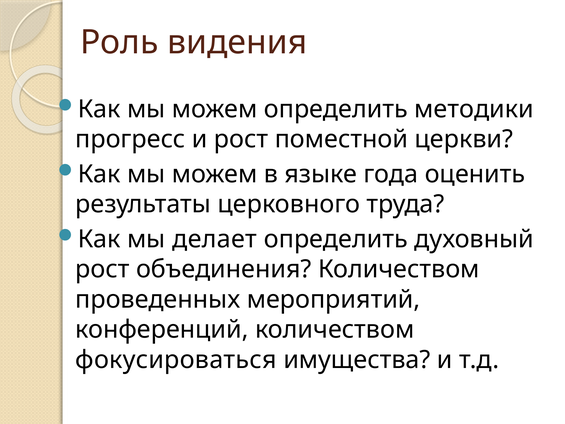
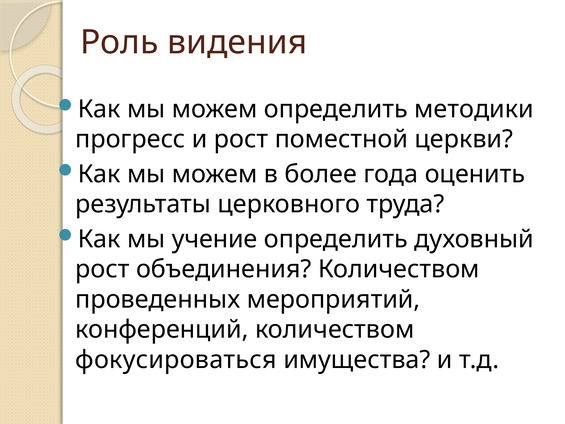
языке: языке -> более (321, 174)
делает: делает -> учение (215, 239)
